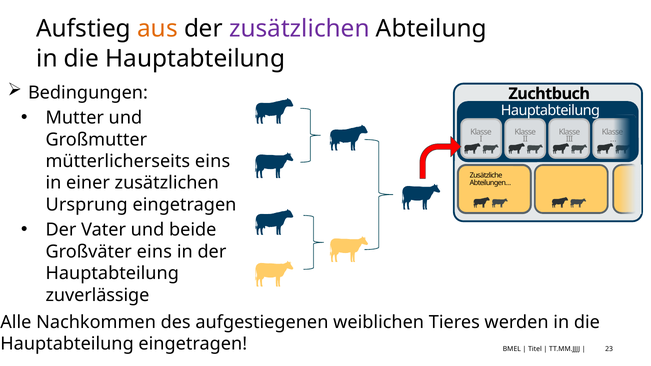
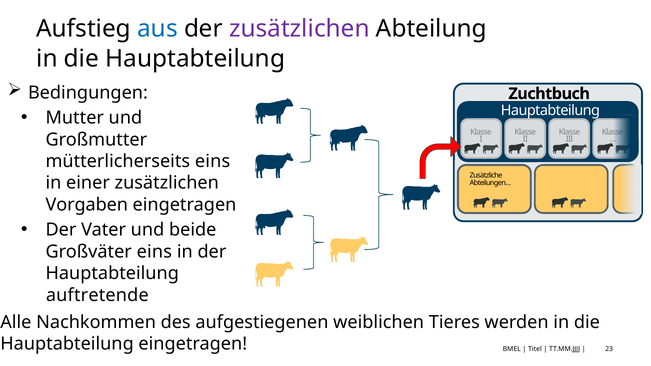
aus colour: orange -> blue (157, 29)
Ursprung: Ursprung -> Vorgaben (87, 205)
zuverlässige: zuverlässige -> auftretende (97, 295)
